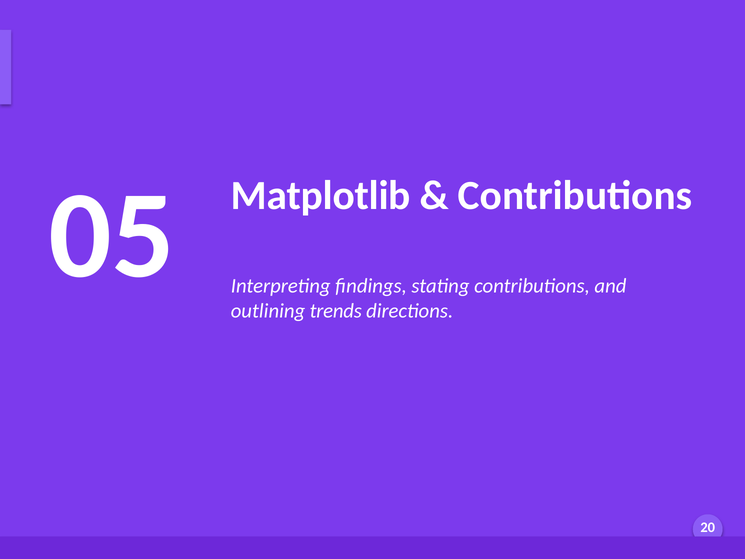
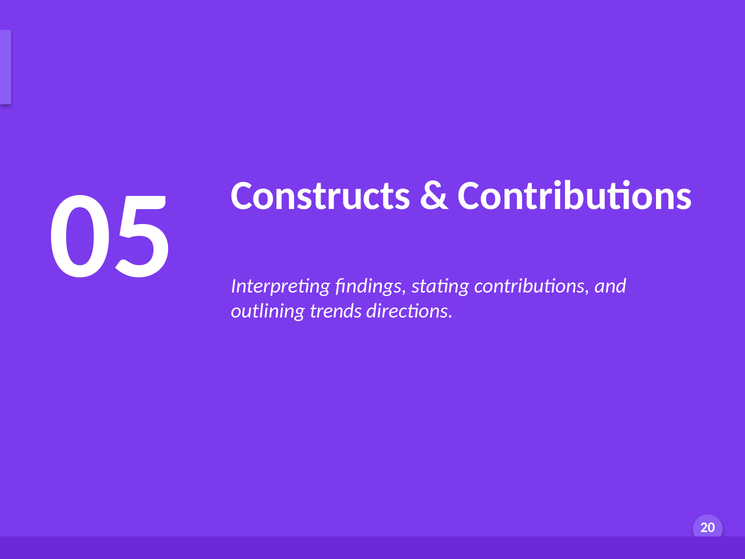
Matplotlib: Matplotlib -> Constructs (321, 195)
